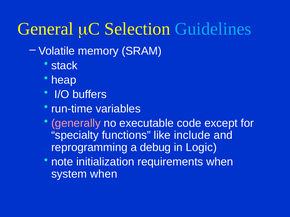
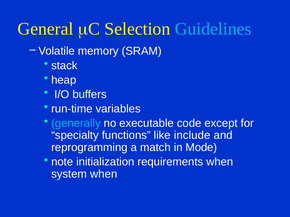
generally colour: pink -> light blue (76, 123)
debug: debug -> match (155, 148)
Logic: Logic -> Mode (201, 148)
